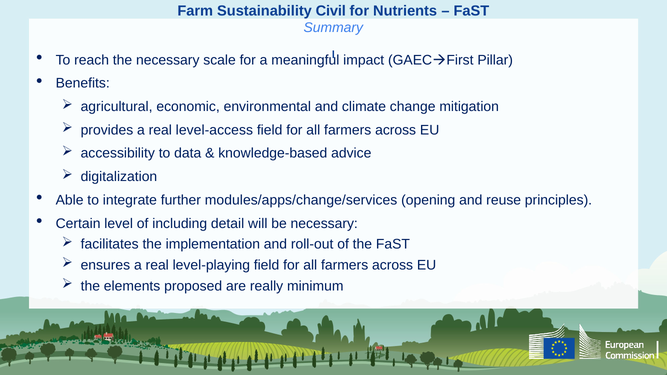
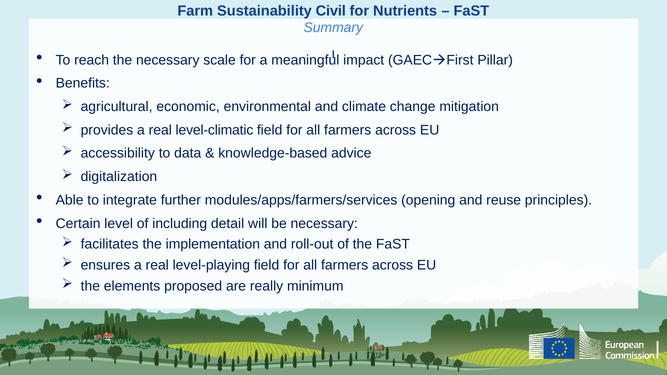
level-access: level-access -> level-climatic (214, 130)
modules/apps/change/services: modules/apps/change/services -> modules/apps/farmers/services (301, 200)
